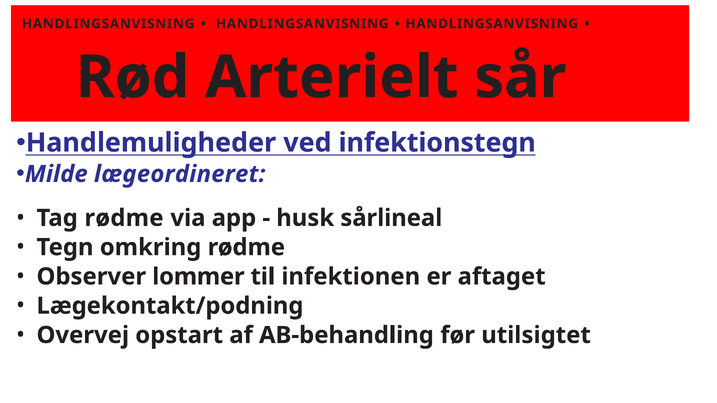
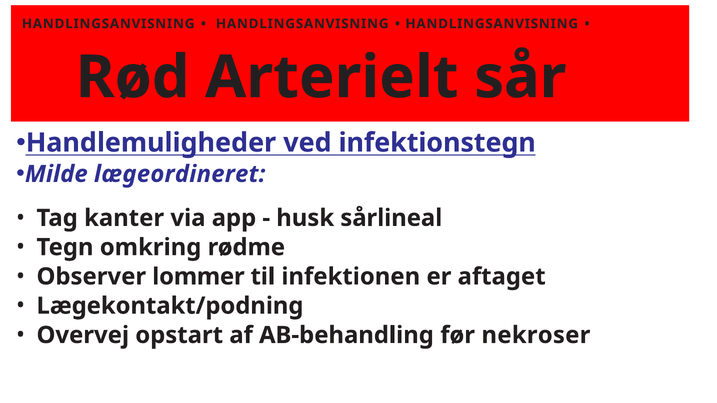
Tag rødme: rødme -> kanter (124, 218)
utilsigtet: utilsigtet -> nekroser (536, 335)
